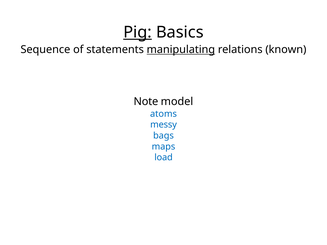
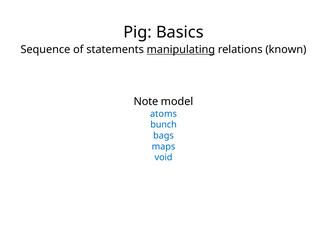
Pig underline: present -> none (138, 32)
messy: messy -> bunch (164, 125)
load: load -> void (164, 158)
